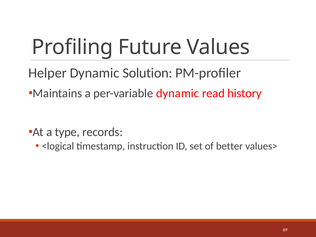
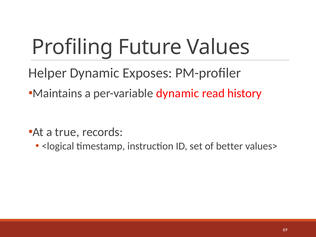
Solution: Solution -> Exposes (147, 73)
type: type -> true (67, 132)
